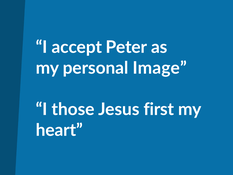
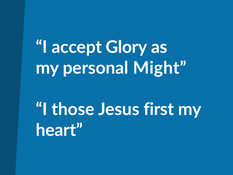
Peter: Peter -> Glory (126, 47)
Image: Image -> Might (160, 68)
